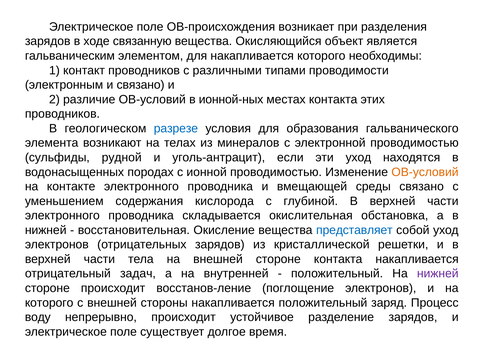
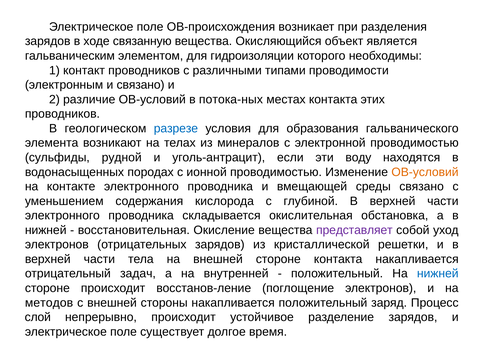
для накапливается: накапливается -> гидроизоляции (252, 56)
ионной-ных: ионной-ных -> потока-ных (231, 99)
эти уход: уход -> воду (358, 157)
представляет colour: blue -> purple (354, 230)
нижней colour: purple -> blue (438, 273)
которого: которого -> методов (49, 302)
воду: воду -> слой (38, 317)
